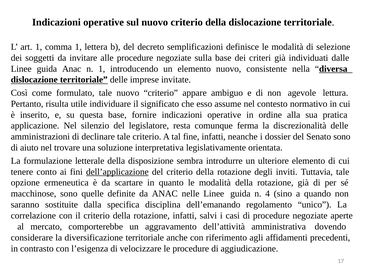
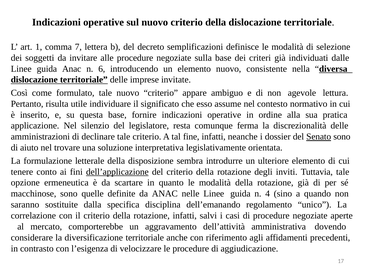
comma 1: 1 -> 7 (78, 47)
n 1: 1 -> 6 (102, 69)
Senato underline: none -> present (319, 137)
